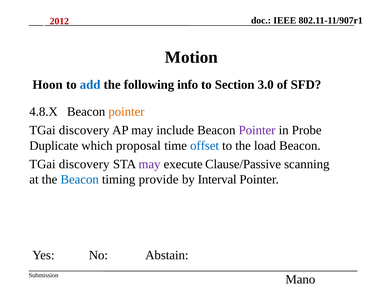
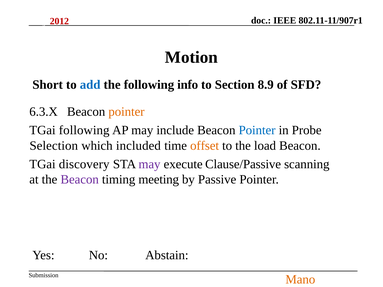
Hoon: Hoon -> Short (48, 85)
3.0: 3.0 -> 8.9 (266, 85)
4.8.X: 4.8.X -> 6.3.X (44, 112)
discovery: discovery -> following (84, 130)
Pointer colour: purple -> blue (257, 130)
Duplicate: Duplicate -> Selection (54, 146)
proposal: proposal -> included (138, 146)
offset colour: blue -> orange (205, 146)
Beacon colour: blue -> purple (80, 180)
provide: provide -> meeting (159, 180)
Interval: Interval -> Passive (217, 180)
Mano colour: black -> orange (300, 280)
